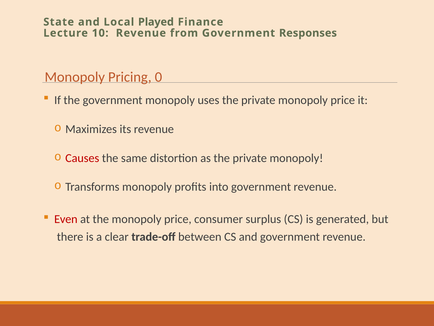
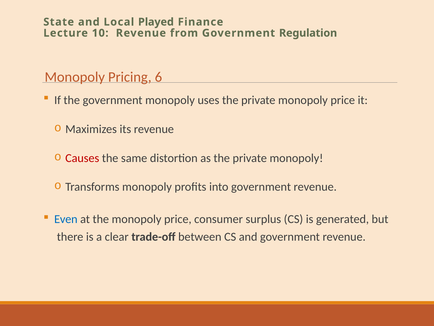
Responses: Responses -> Regulation (308, 33)
0: 0 -> 6 (158, 77)
Even colour: red -> blue (66, 219)
